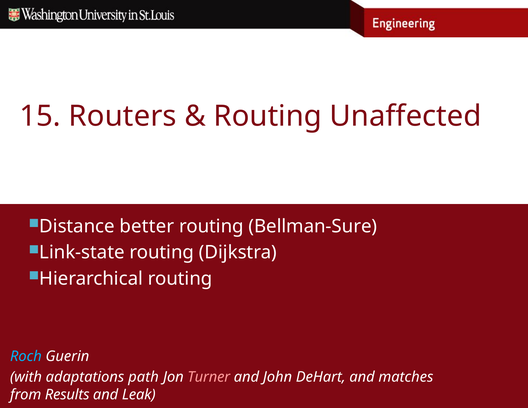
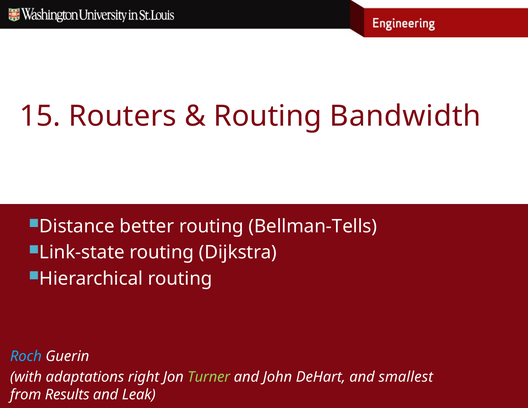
Unaffected: Unaffected -> Bandwidth (405, 116)
Bellman-Sure: Bellman-Sure -> Bellman-Tells (313, 226)
path: path -> right (144, 377)
Turner colour: pink -> light green (209, 377)
matches: matches -> smallest (406, 377)
